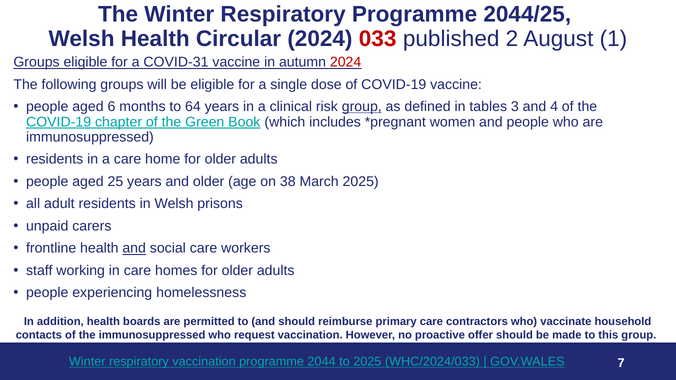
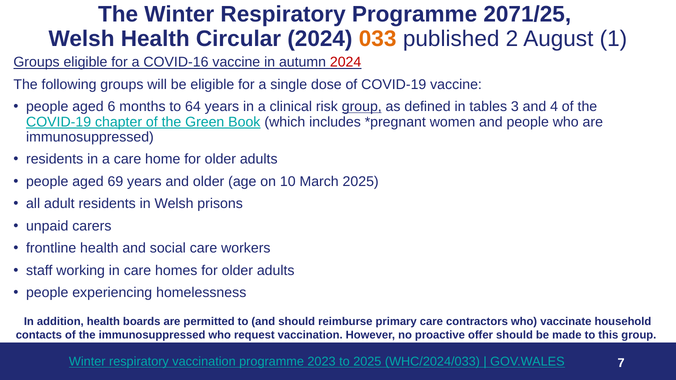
2044/25: 2044/25 -> 2071/25 (527, 15)
033 colour: red -> orange (378, 39)
COVID-31: COVID-31 -> COVID-16 (176, 62)
25: 25 -> 69 (115, 182)
38: 38 -> 10 (288, 182)
and underline: present -> none (134, 248)
2044: 2044 -> 2023 (322, 362)
